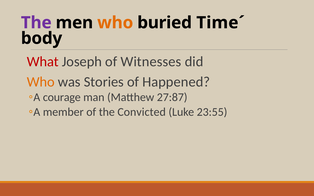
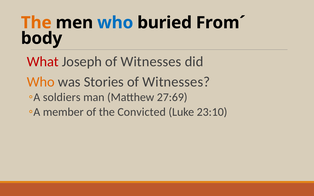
The colour: purple -> orange (36, 23)
who colour: orange -> blue (115, 23)
Time´: Time´ -> From´ (221, 23)
Happened: Happened -> Witnesses (176, 82)
courage: courage -> soldiers (62, 97)
27:87: 27:87 -> 27:69 (172, 97)
23:55: 23:55 -> 23:10 (212, 112)
